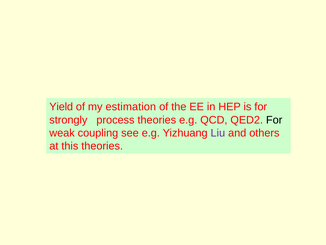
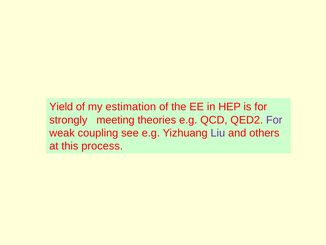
process: process -> meeting (115, 120)
For colour: black -> purple (274, 120)
this theories: theories -> process (102, 146)
